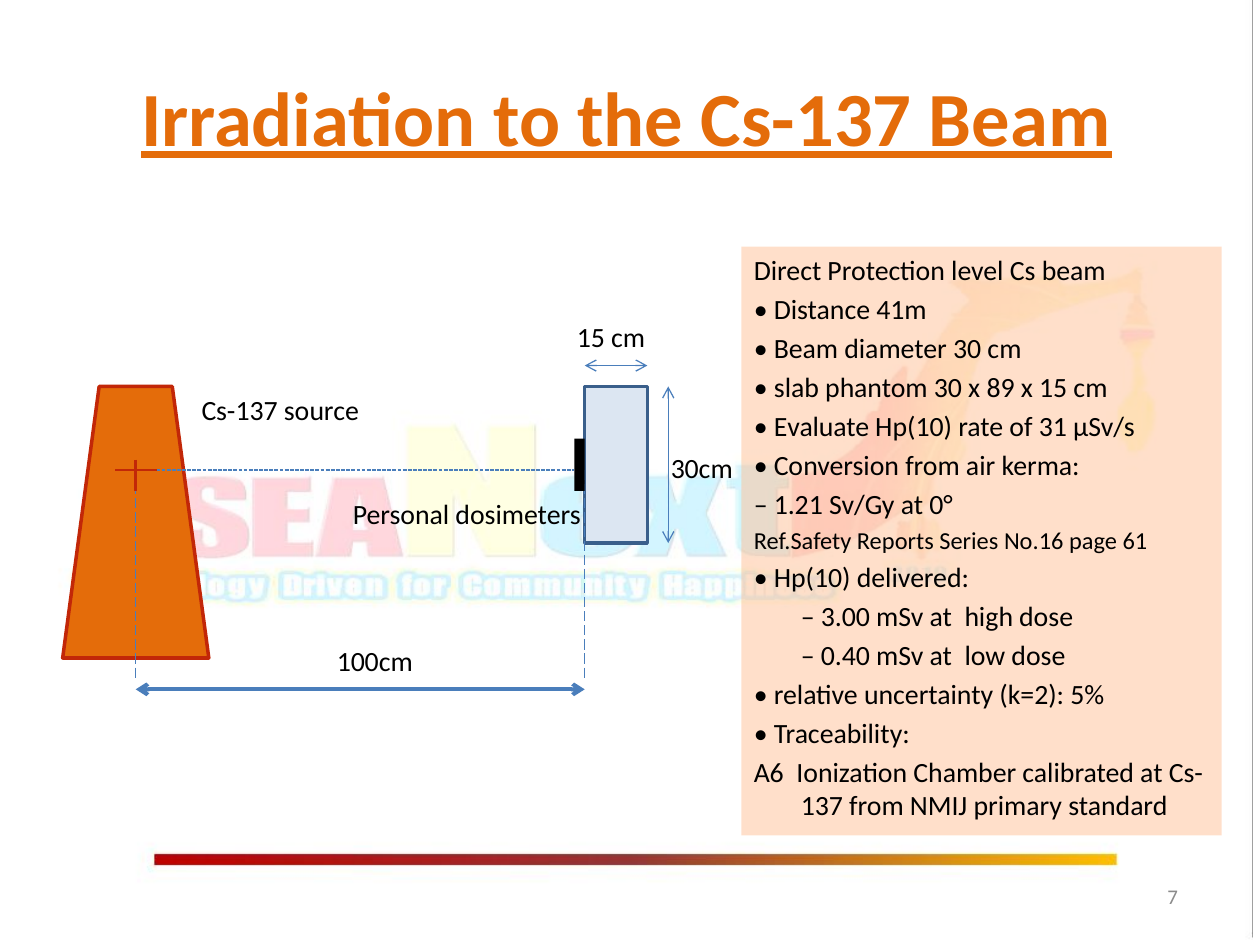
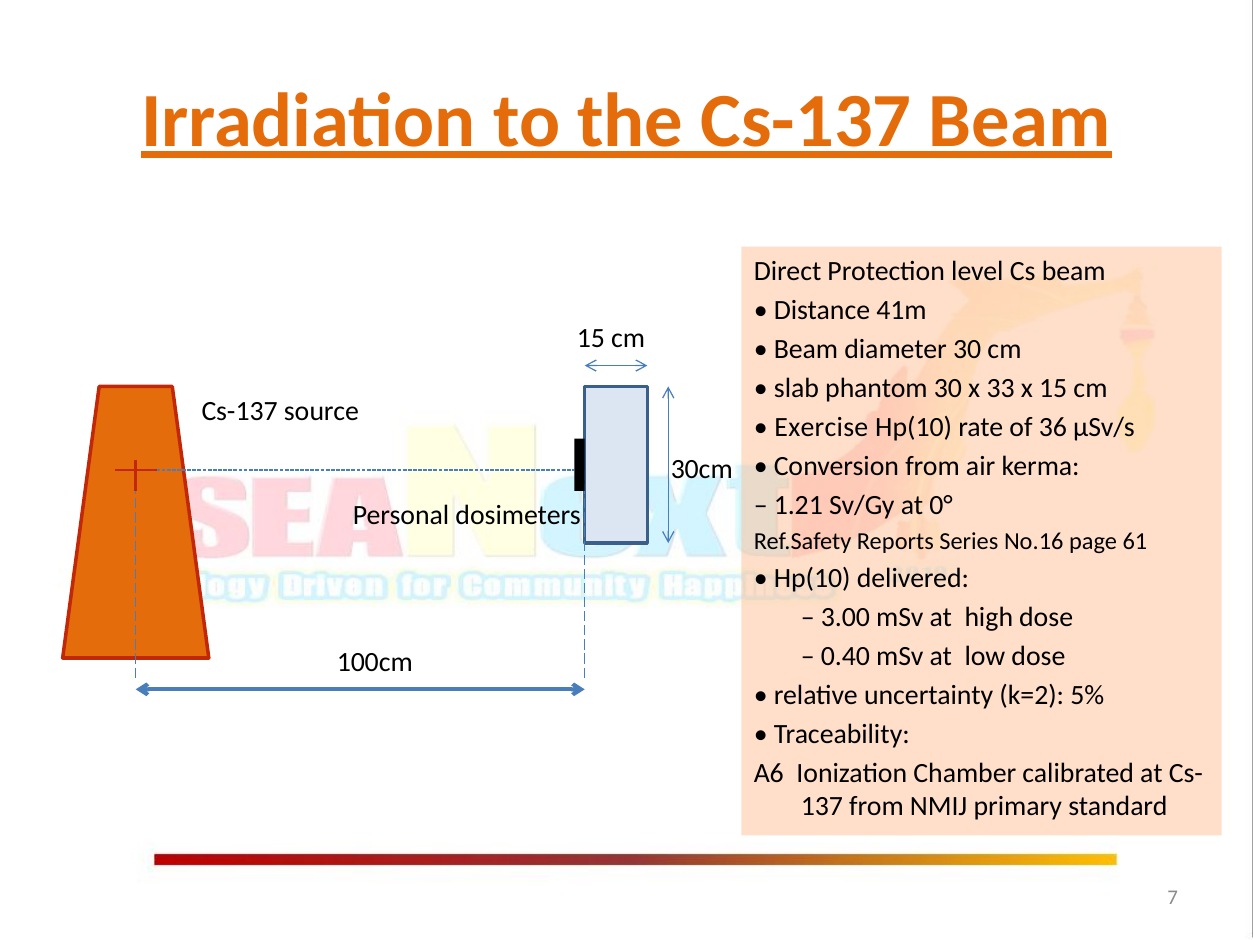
89: 89 -> 33 (1001, 388)
Evaluate: Evaluate -> Exercise (821, 427)
31: 31 -> 36 (1053, 427)
